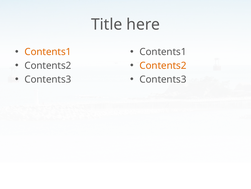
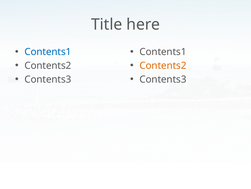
Contents1 colour: orange -> blue (48, 52)
